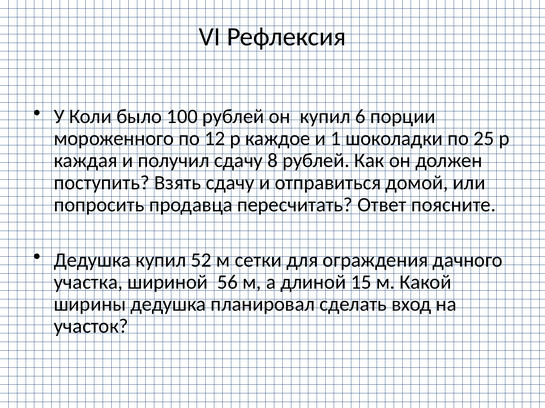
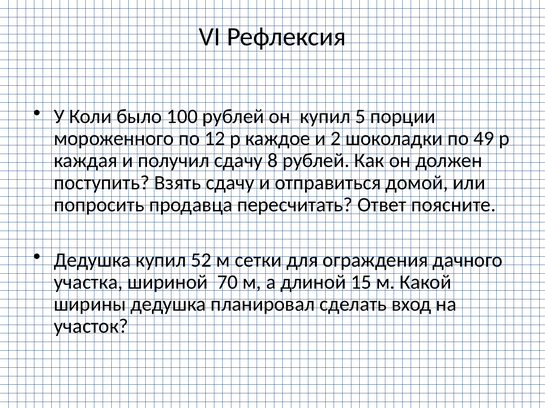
6: 6 -> 5 (360, 117)
1: 1 -> 2 (336, 139)
25: 25 -> 49 (484, 139)
56: 56 -> 70 (228, 283)
